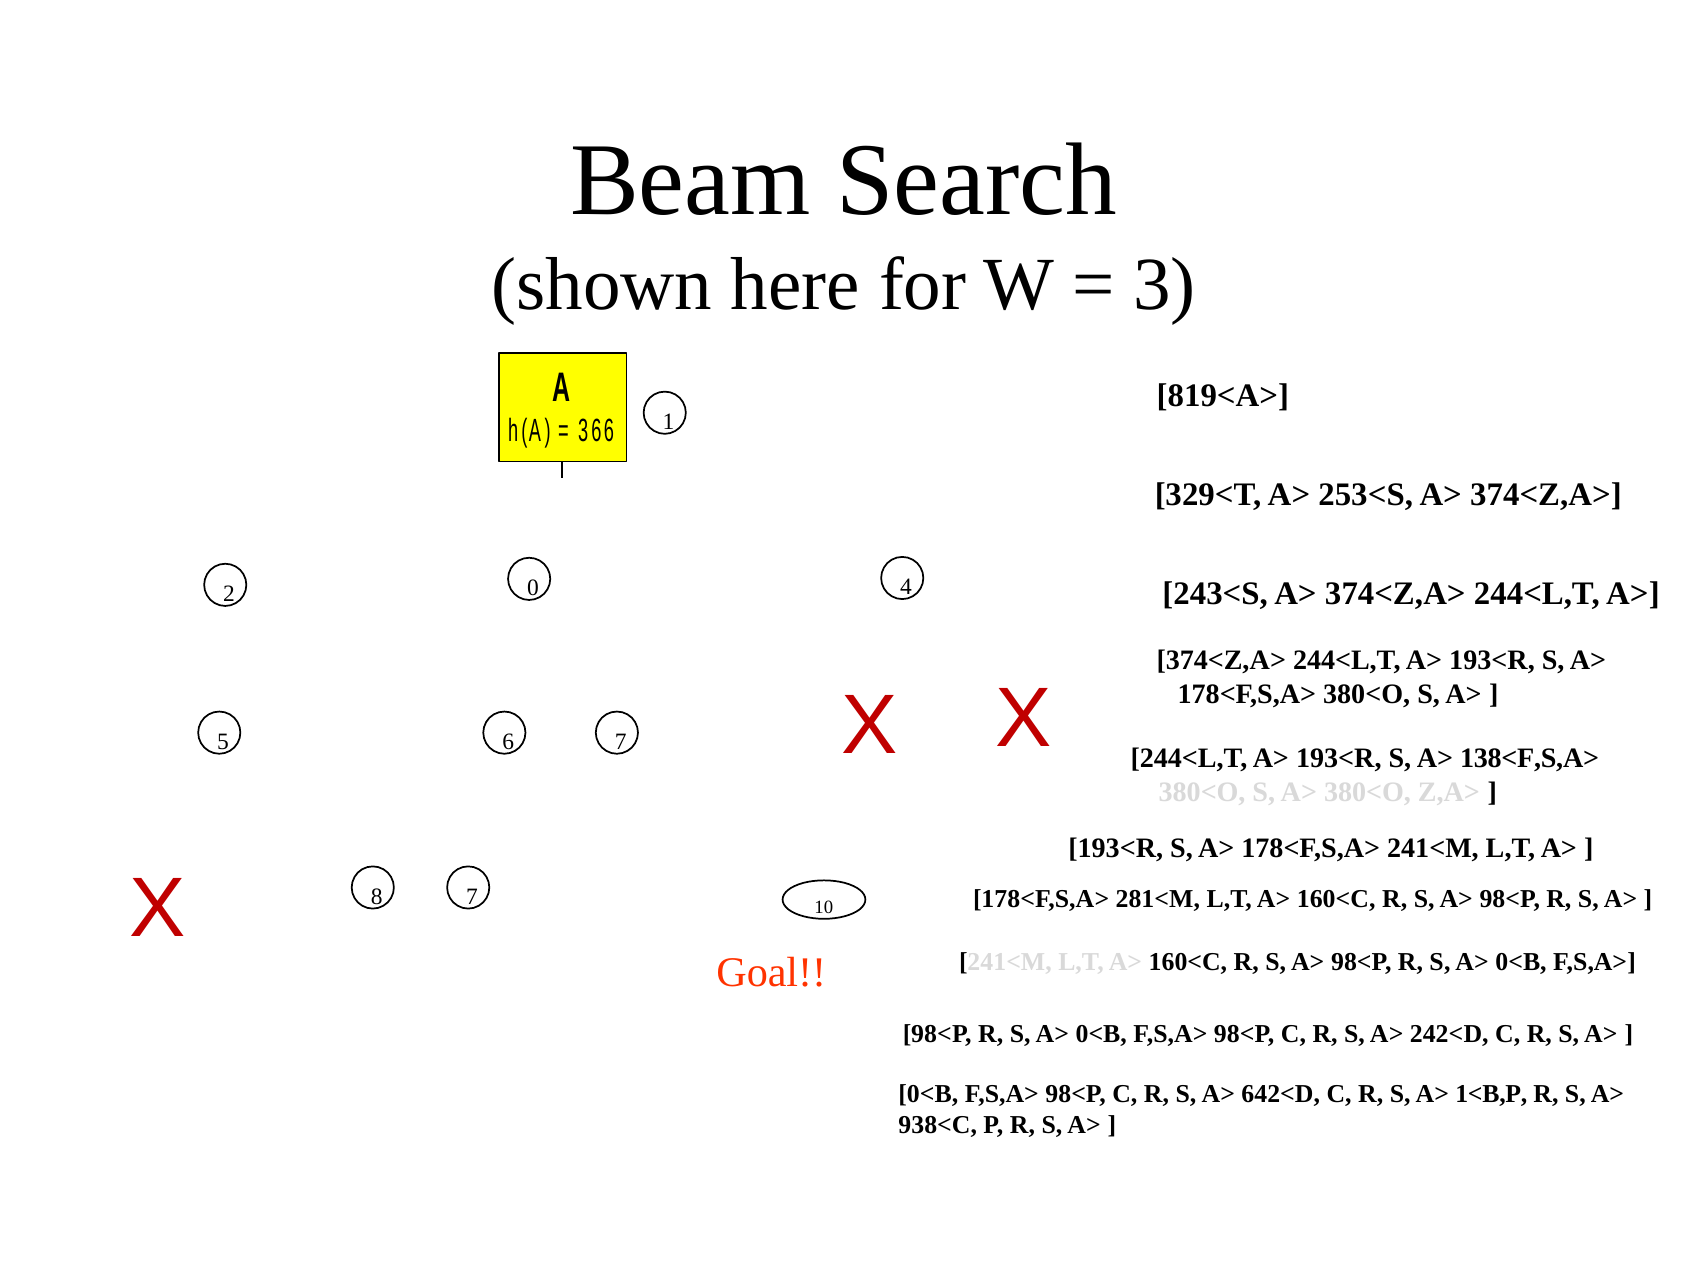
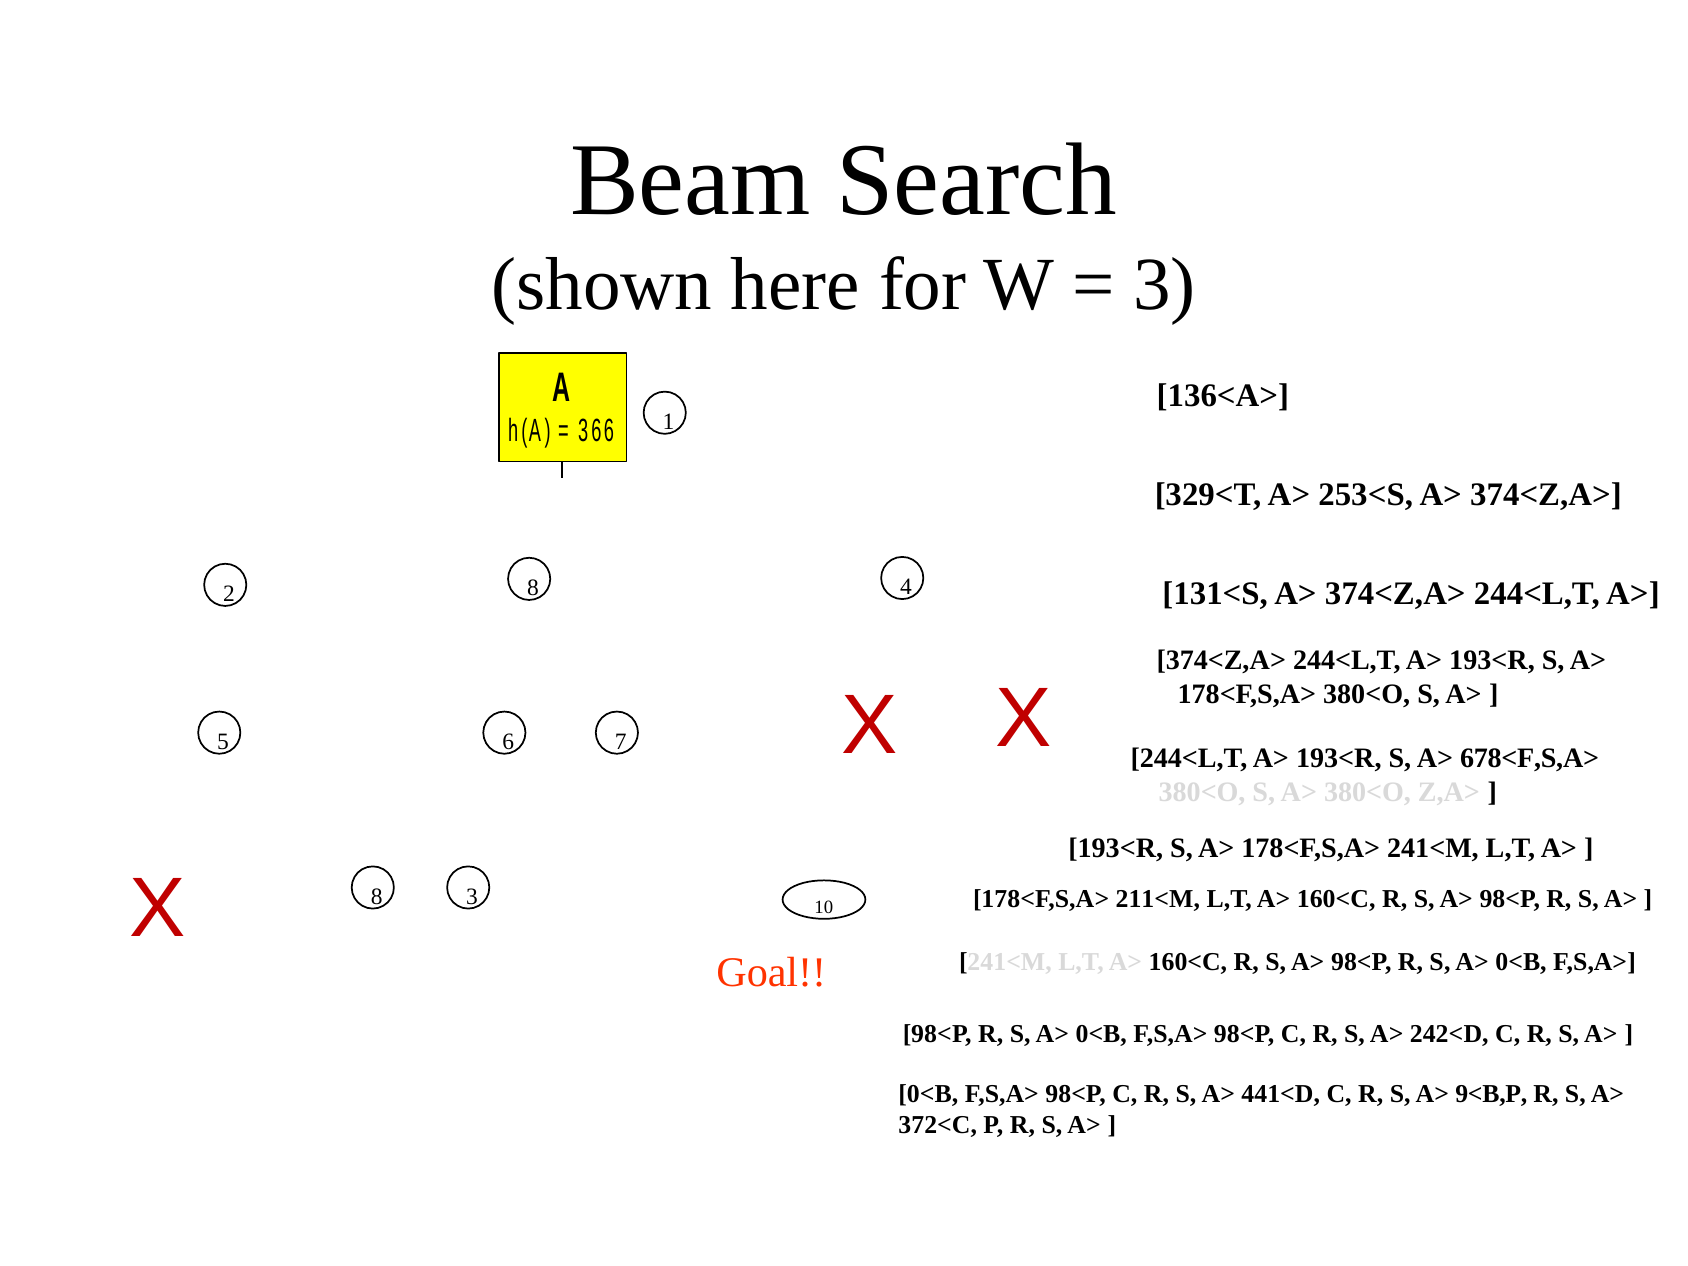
819<A>: 819<A> -> 136<A> (1223, 396)
243<S: 243<S -> 131<S (1215, 594)
2 0: 0 -> 8 (533, 588)
138<F,S,A>: 138<F,S,A> -> 678<F,S,A> (1530, 759)
8 7: 7 -> 3 (472, 897)
281<M: 281<M -> 211<M (1158, 899)
642<D: 642<D -> 441<D (1281, 1094)
1<B,P: 1<B,P -> 9<B,P (1491, 1094)
938<C: 938<C -> 372<C (938, 1125)
